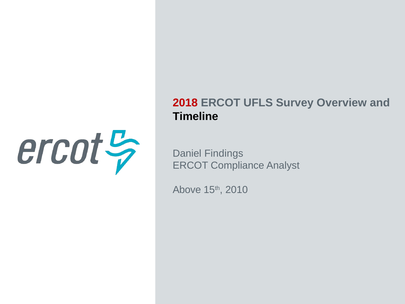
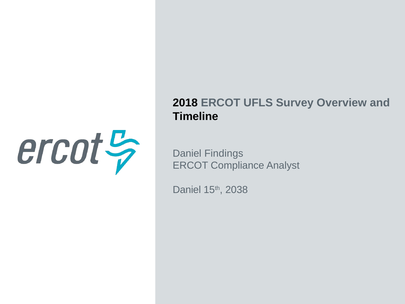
2018 colour: red -> black (185, 103)
Above: Above -> Daniel (187, 190)
2010: 2010 -> 2038 (237, 190)
